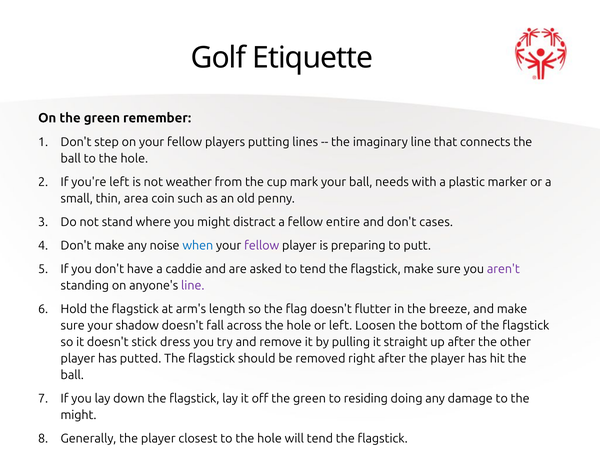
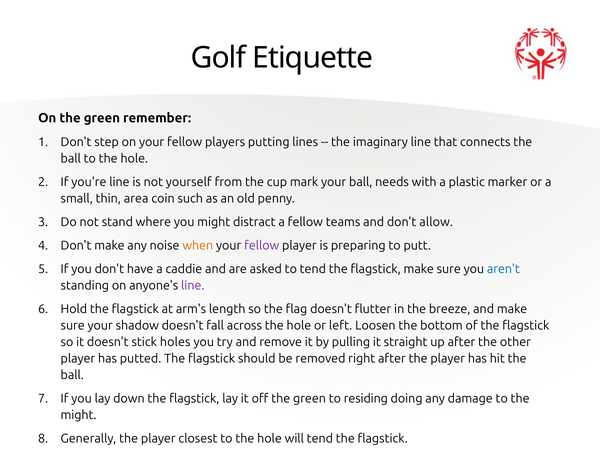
you're left: left -> line (119, 182)
weather: weather -> yourself (189, 182)
entire: entire -> teams (343, 222)
cases: cases -> allow (436, 222)
when colour: blue -> orange (198, 246)
aren't colour: purple -> blue (503, 269)
dress: dress -> holes (175, 342)
